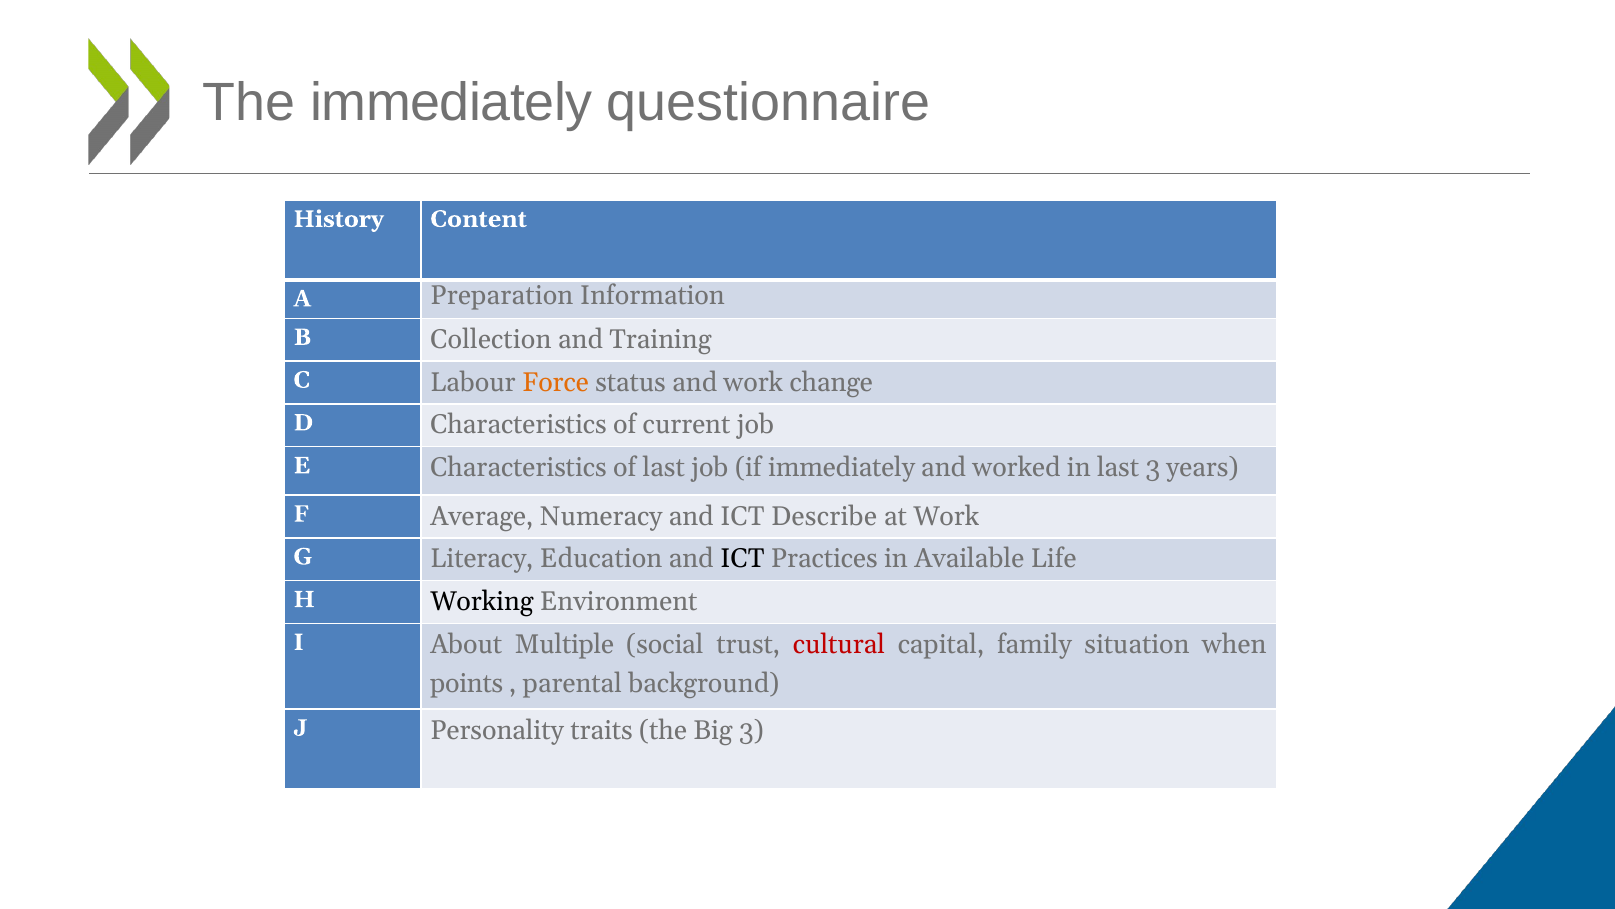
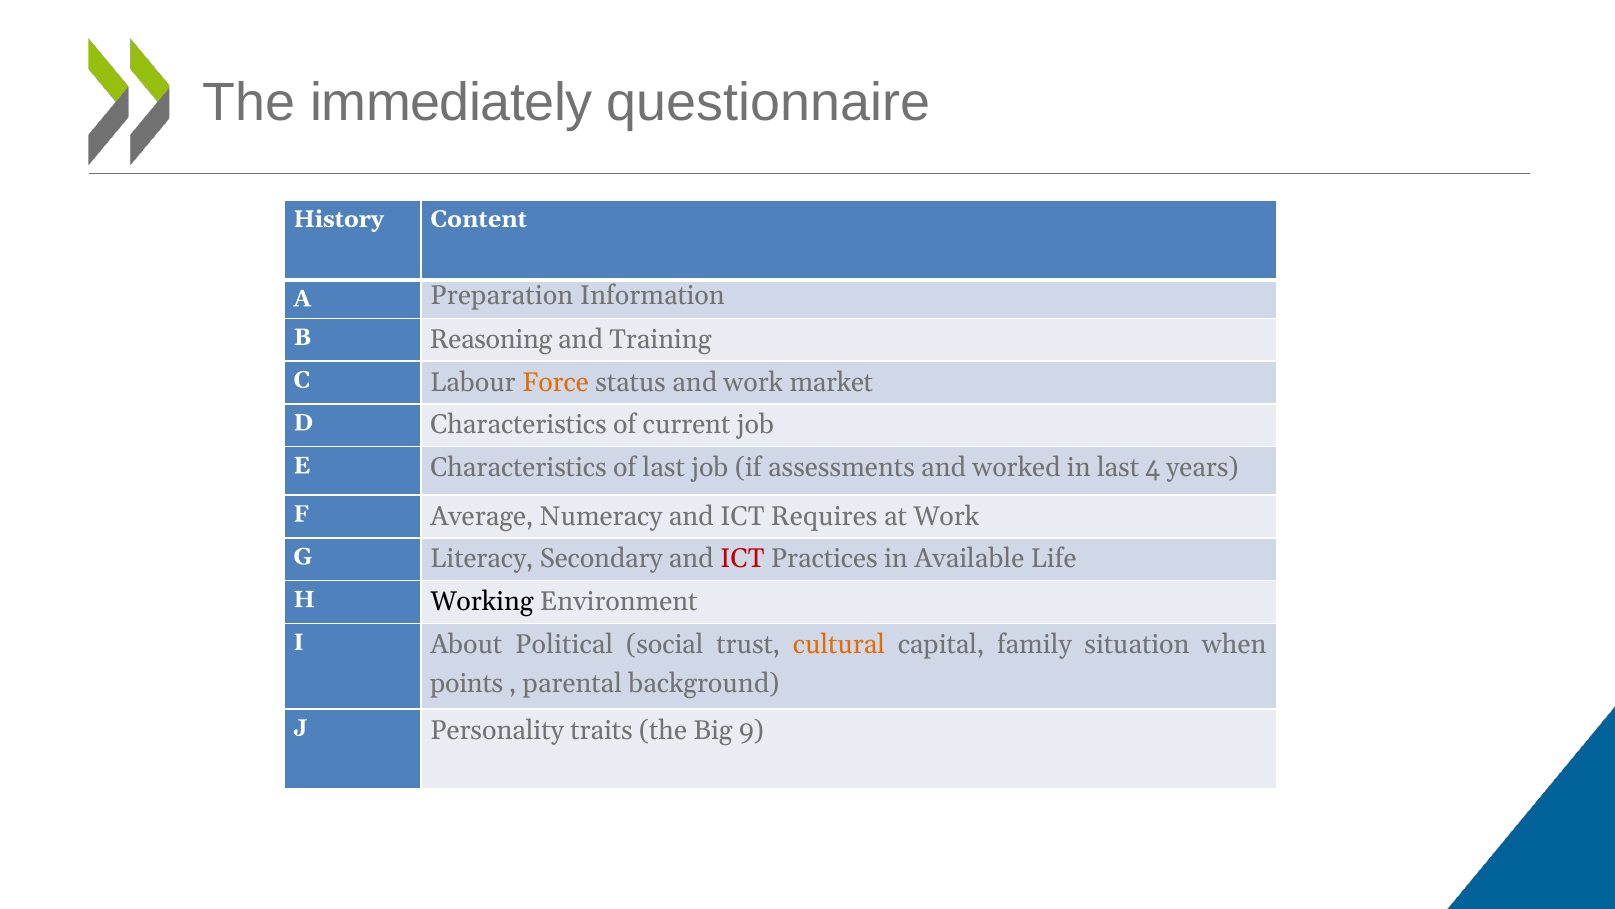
Collection: Collection -> Reasoning (491, 339)
change: change -> market (831, 382)
if immediately: immediately -> assessments (841, 468)
last 3: 3 -> 4 (1153, 468)
Describe: Describe -> Requires (824, 516)
Education: Education -> Secondary (601, 559)
ICT colour: black -> red (742, 559)
Multiple: Multiple -> Political (564, 644)
cultural colour: red -> orange (839, 644)
Big 3: 3 -> 9 (751, 730)
